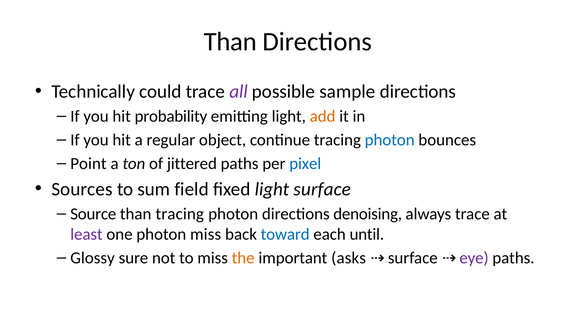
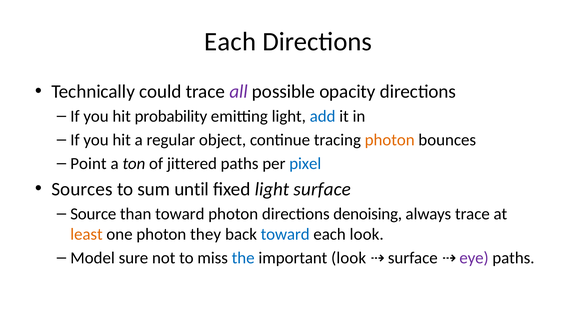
Than: Than -> Each (230, 42)
sample: sample -> opacity (347, 91)
add colour: orange -> blue (323, 116)
photon colour: blue -> orange (390, 140)
field: field -> until (192, 189)
than tracing: tracing -> toward (180, 214)
least colour: purple -> orange (86, 234)
photon miss: miss -> they (206, 234)
each until: until -> look (367, 234)
Glossy: Glossy -> Model (93, 258)
the colour: orange -> blue (243, 258)
important asks: asks -> look (349, 258)
